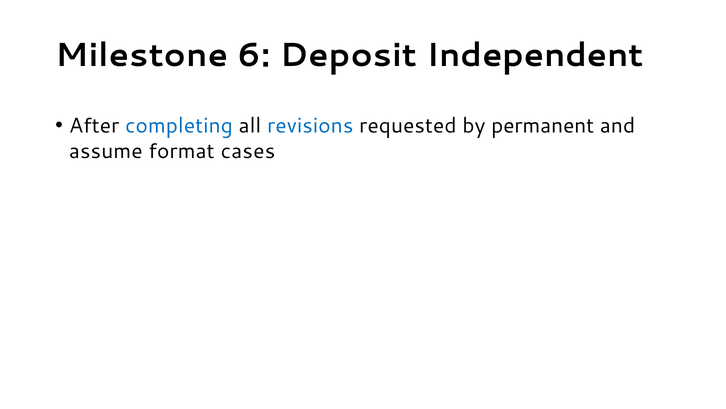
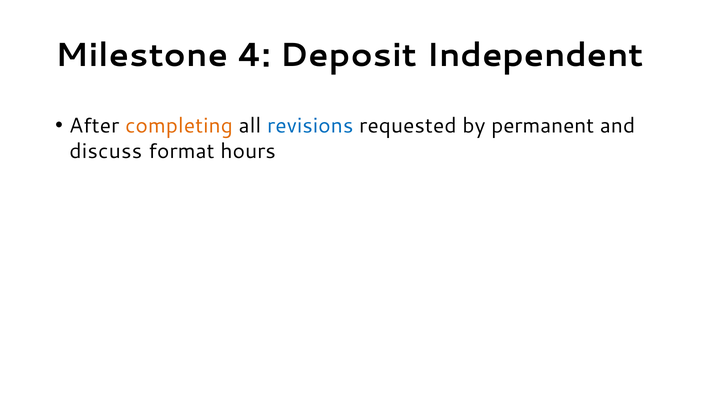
6: 6 -> 4 (254, 55)
completing colour: blue -> orange (179, 126)
assume: assume -> discuss (106, 151)
cases: cases -> hours (248, 151)
